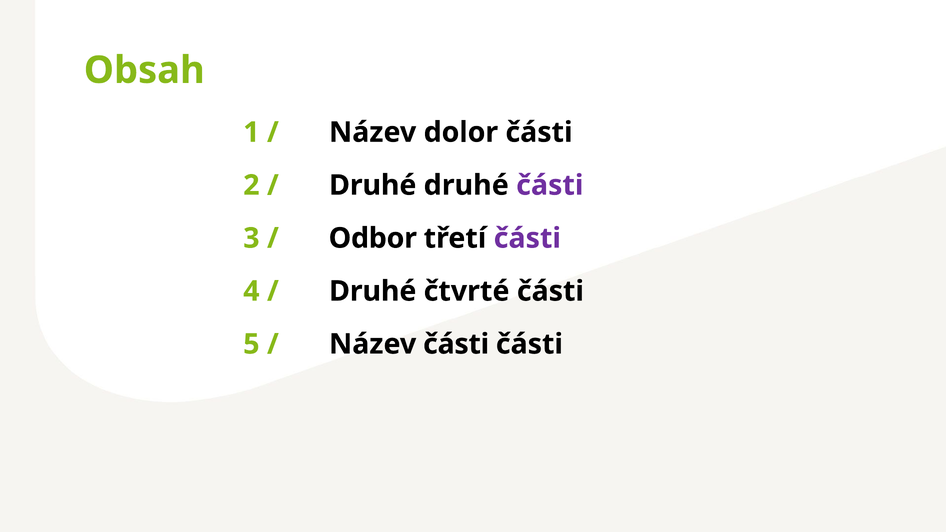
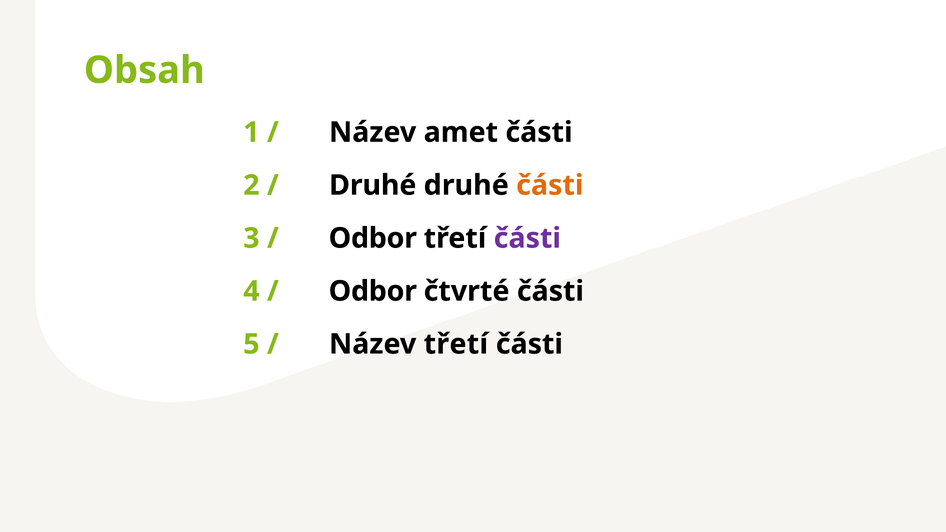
dolor: dolor -> amet (461, 132)
části colour: purple -> orange (550, 185)
Druhé: Druhé -> Odbor (373, 291)
Název části: části -> třetí (456, 344)
